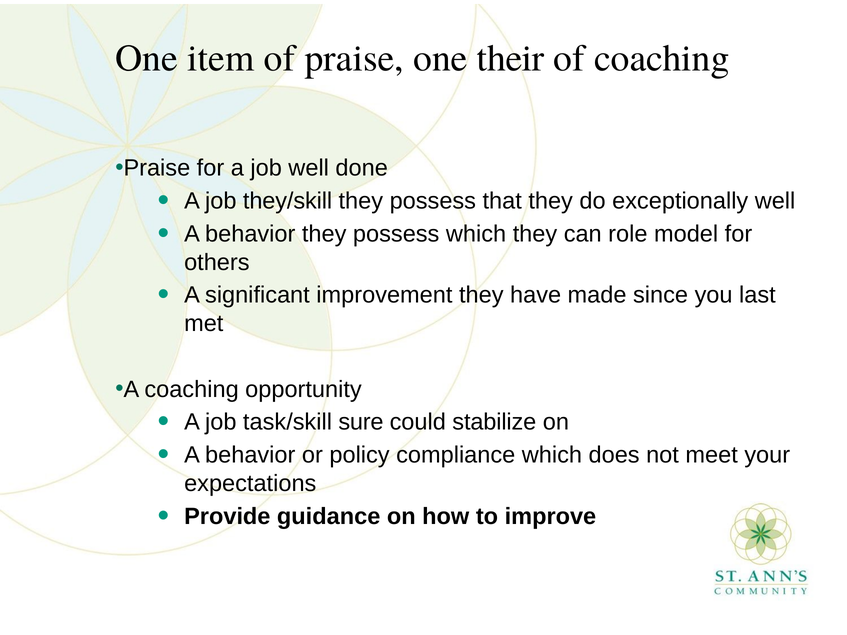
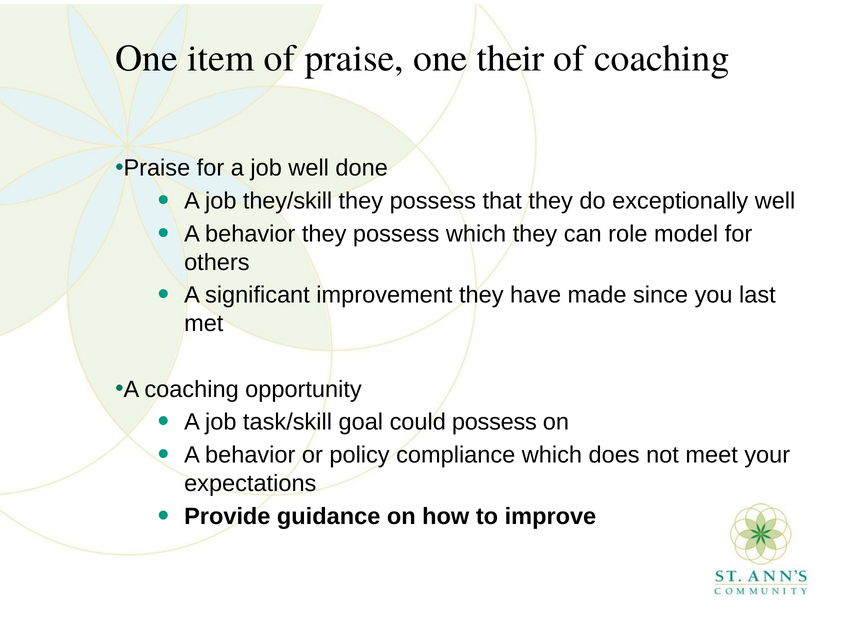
sure: sure -> goal (361, 422)
could stabilize: stabilize -> possess (494, 422)
